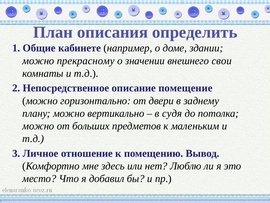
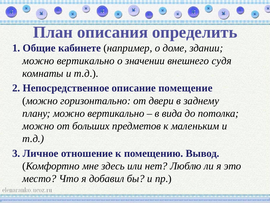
прекрасному: прекрасному -> вертикально (86, 61)
свои: свои -> судя (222, 61)
судя: судя -> вида (172, 113)
